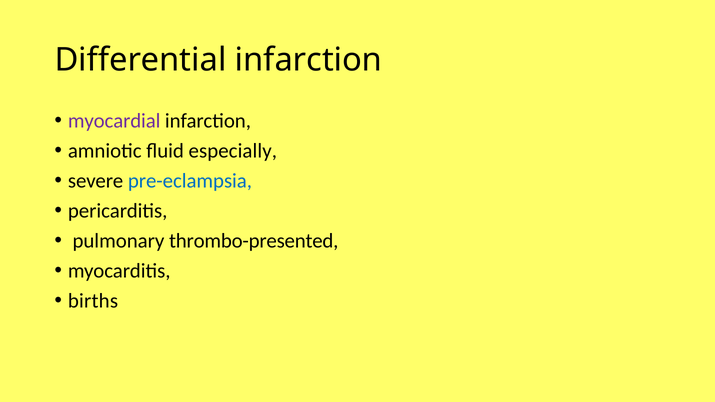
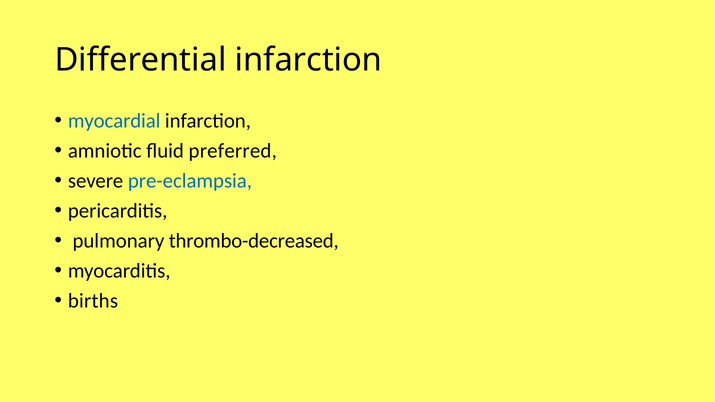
myocardial colour: purple -> blue (114, 121)
especially: especially -> preferred (233, 151)
thrombo-presented: thrombo-presented -> thrombo-decreased (254, 241)
